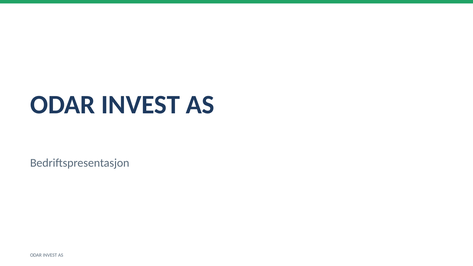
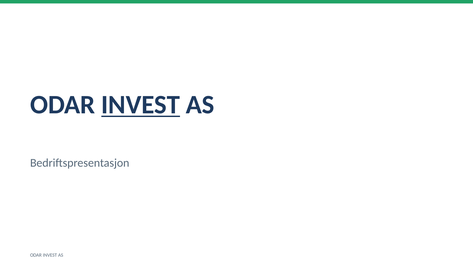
INVEST underline: none -> present (141, 105)
